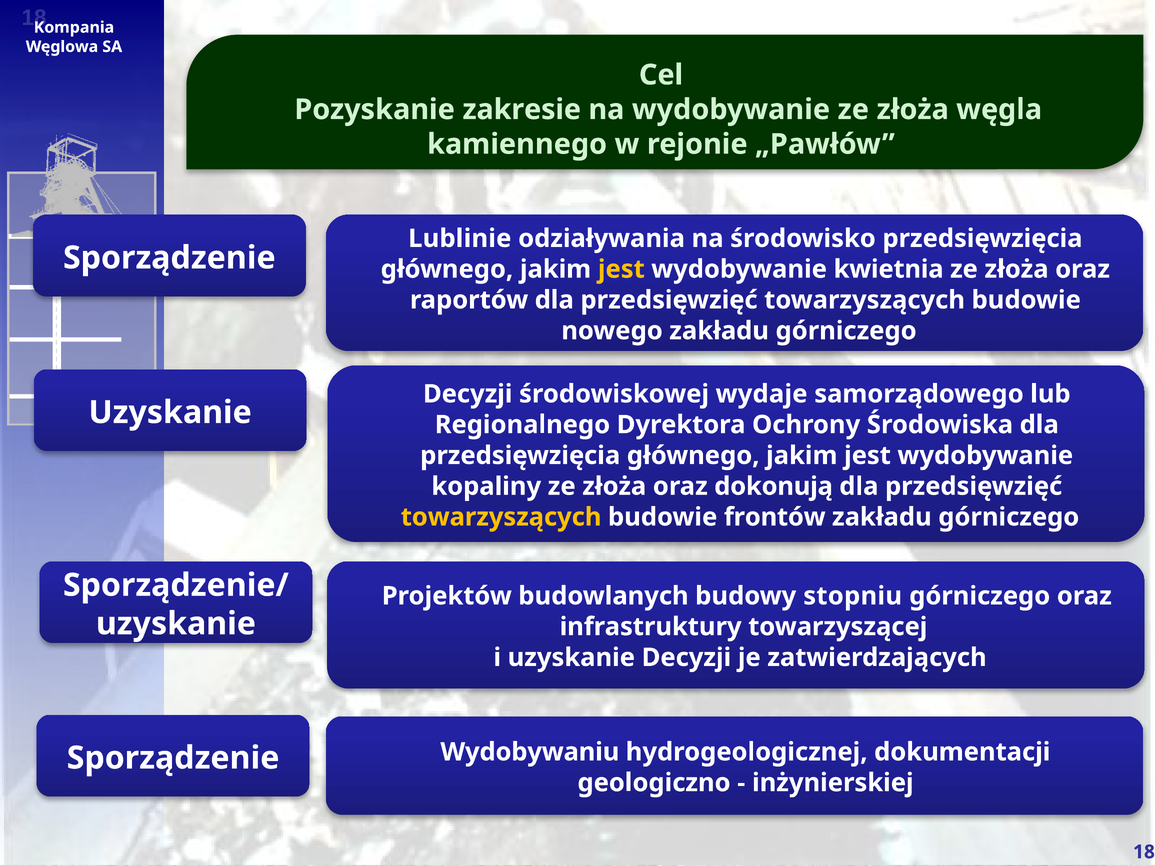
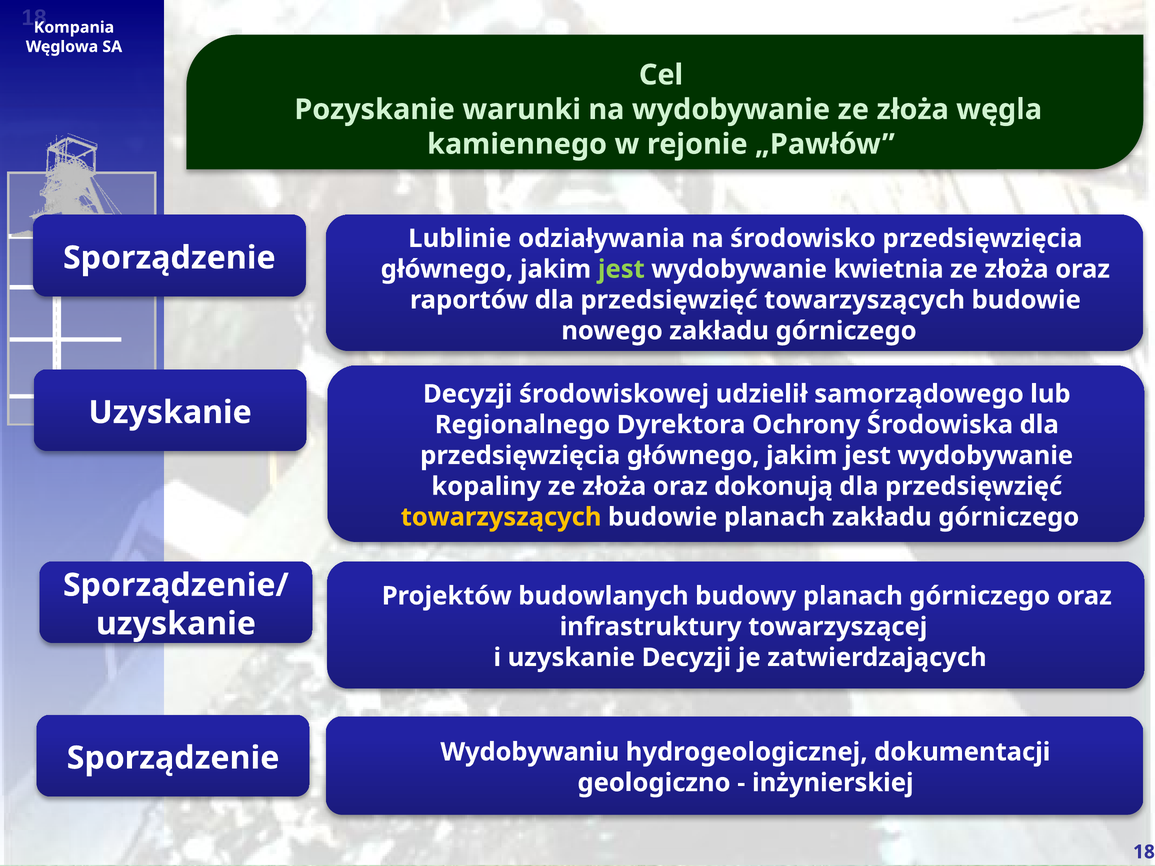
zakresie: zakresie -> warunki (522, 110)
jest colour: yellow -> light green (621, 269)
wydaje: wydaje -> udzielił (762, 394)
budowie frontów: frontów -> planach (775, 517)
budowy stopniu: stopniu -> planach (853, 596)
